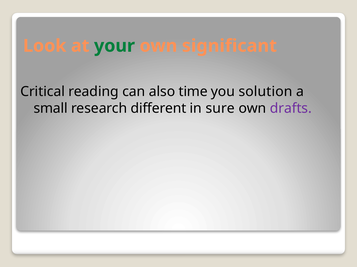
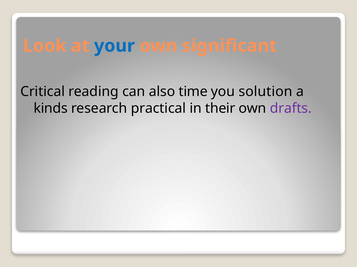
your colour: green -> blue (115, 46)
small: small -> kinds (51, 109)
different: different -> practical (158, 109)
sure: sure -> their (220, 109)
